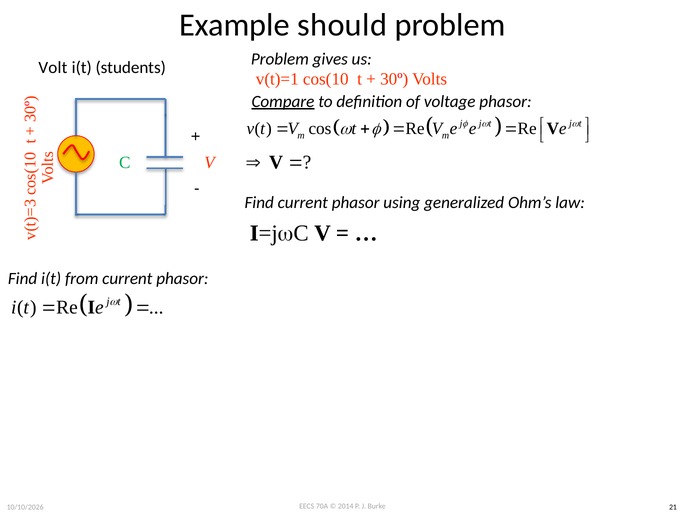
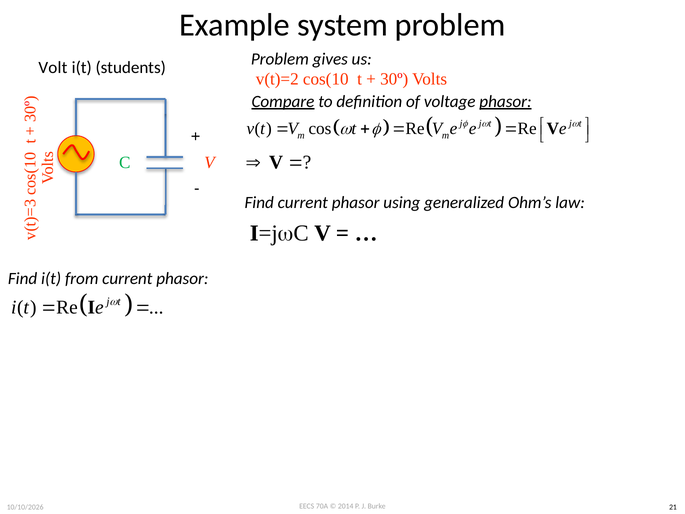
should: should -> system (342, 25)
v(t)=1: v(t)=1 -> v(t)=2 (277, 79)
phasor underline: none -> present (506, 101)
